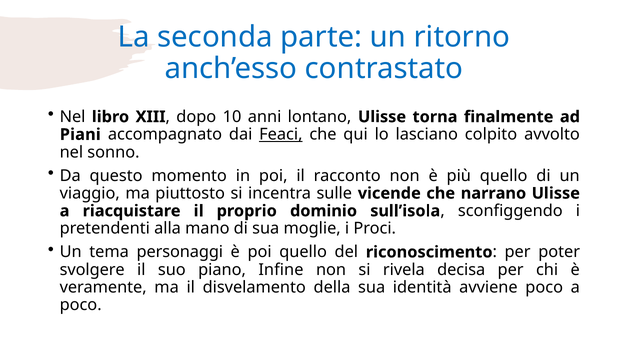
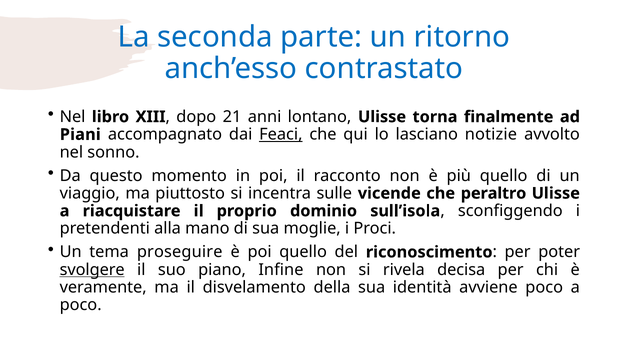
10: 10 -> 21 (232, 117)
colpito: colpito -> notizie (491, 135)
narrano: narrano -> peraltro (494, 193)
personaggi: personaggi -> proseguire (180, 252)
svolgere underline: none -> present (92, 270)
